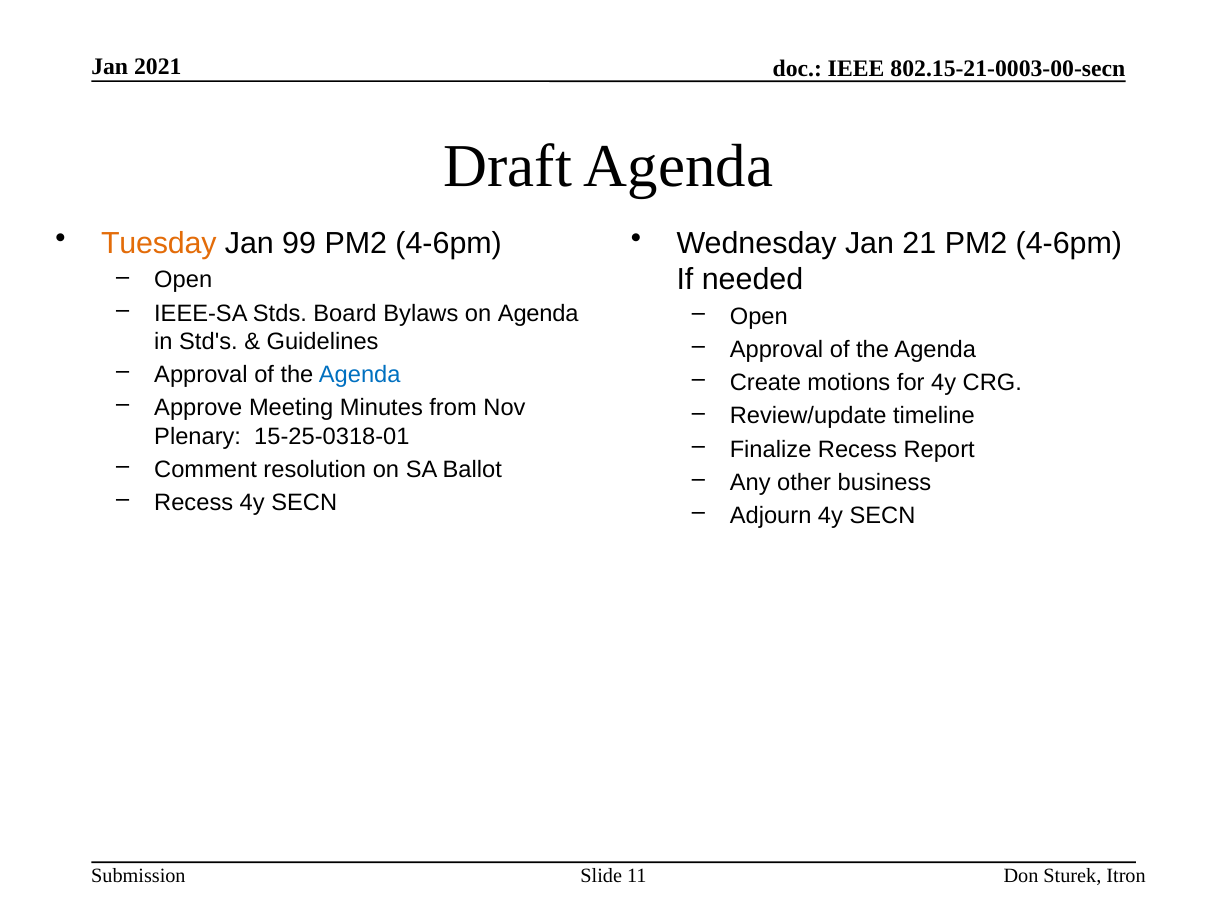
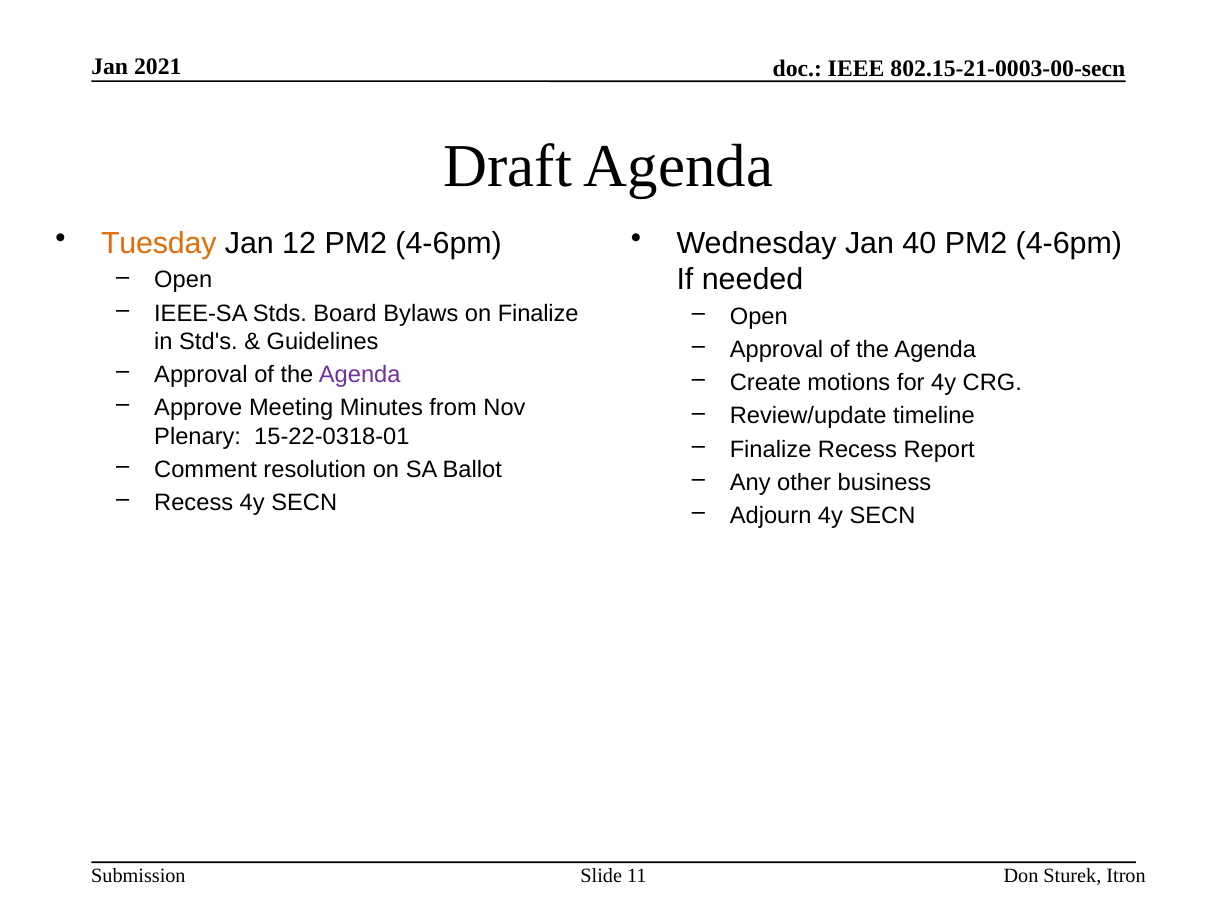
99: 99 -> 12 (299, 243)
21: 21 -> 40 (919, 243)
on Agenda: Agenda -> Finalize (538, 313)
Agenda colour: blue -> purple (360, 375)
15-25-0318-01: 15-25-0318-01 -> 15-22-0318-01 (332, 436)
